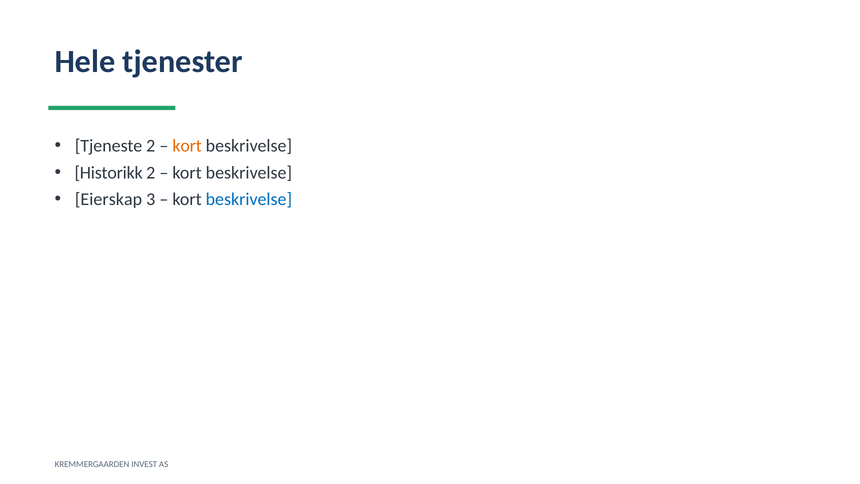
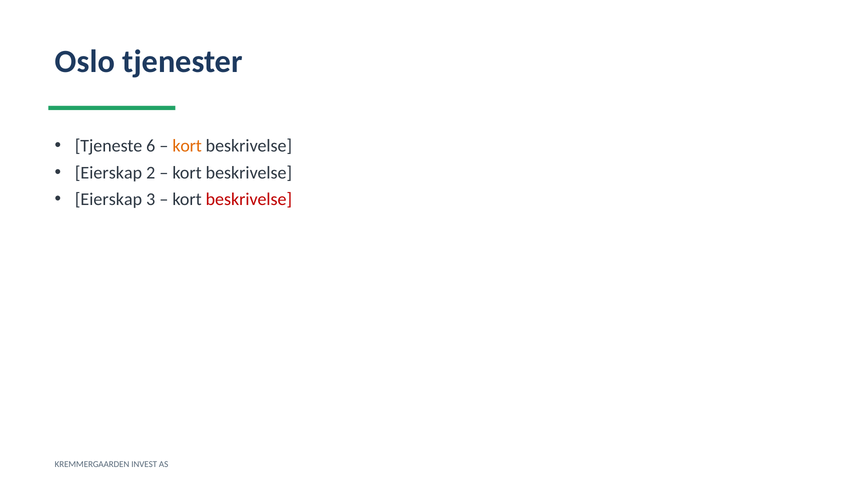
Hele: Hele -> Oslo (85, 61)
Tjeneste 2: 2 -> 6 (151, 146)
Historikk: Historikk -> Eierskap (109, 173)
beskrivelse colour: blue -> red (249, 199)
